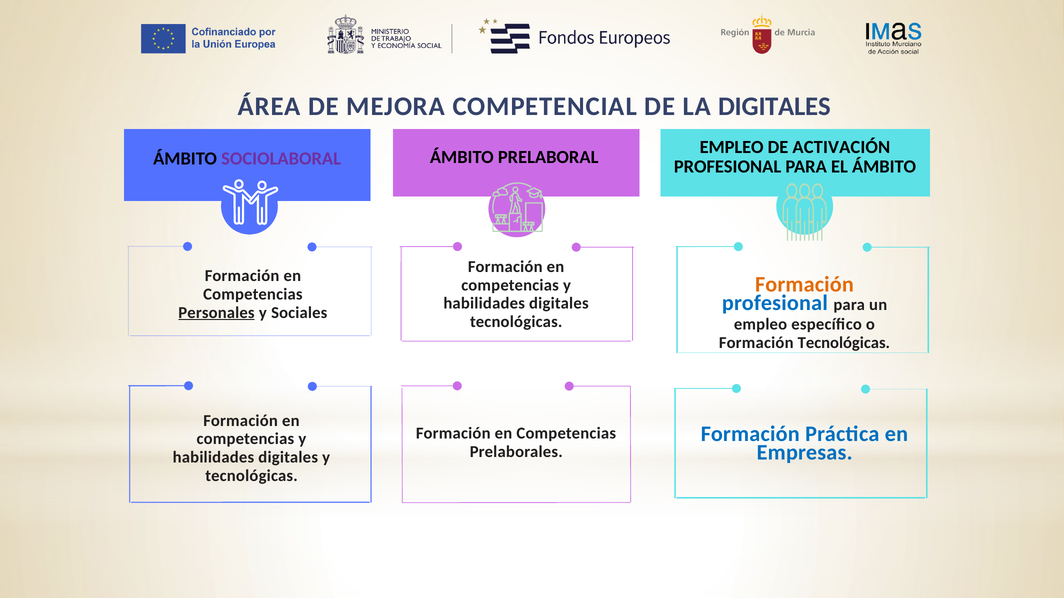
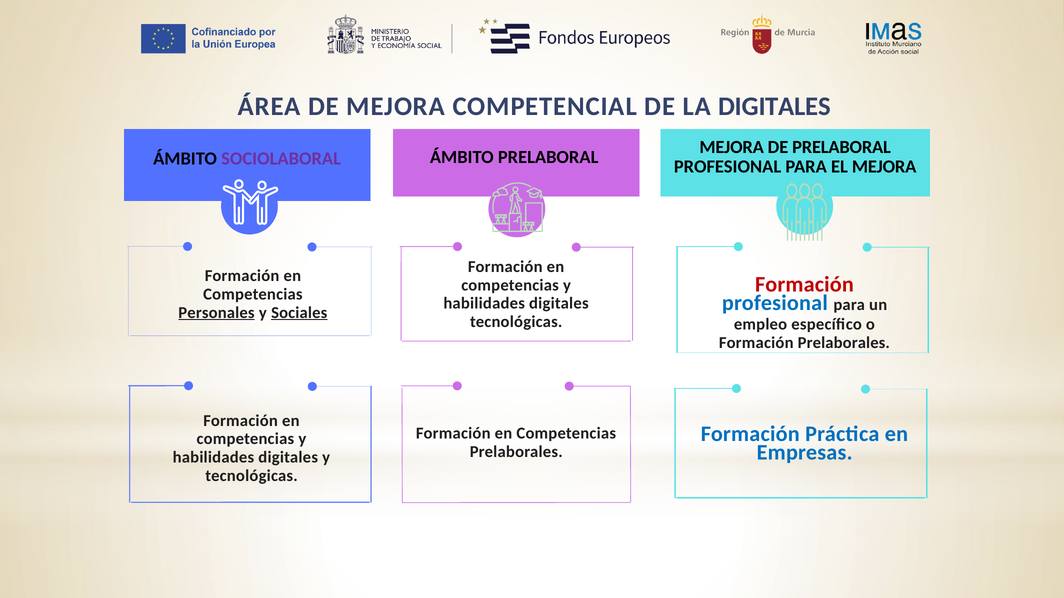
EMPLEO: EMPLEO -> MEJORA (732, 147)
DE ACTIVACIÓN: ACTIVACIÓN -> PRELABORAL (842, 147)
EL ÁMBITO: ÁMBITO -> MEJORA (884, 167)
Formación colour: orange -> red (804, 285)
Sociales underline: none -> present (299, 313)
Formación Tecnológicas: Tecnológicas -> Prelaborales (844, 343)
